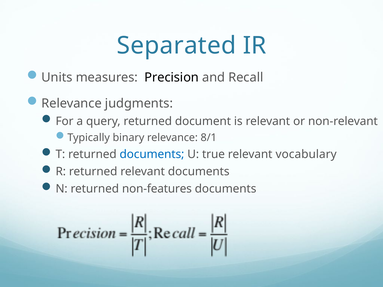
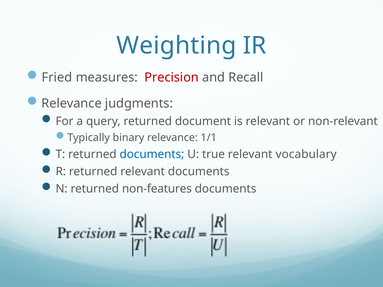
Separated: Separated -> Weighting (176, 46)
Units: Units -> Fried (57, 77)
Precision colour: black -> red (172, 77)
8/1: 8/1 -> 1/1 (209, 138)
